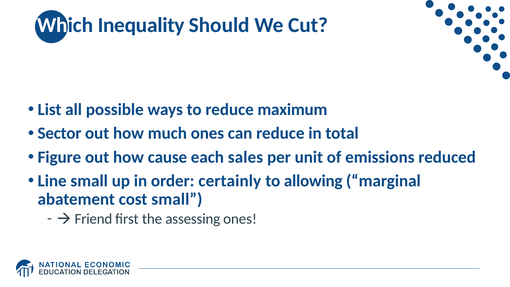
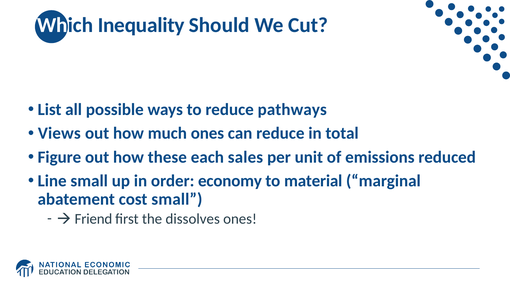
maximum: maximum -> pathways (292, 110)
Sector: Sector -> Views (59, 133)
cause: cause -> these (167, 157)
certainly: certainly -> economy (230, 181)
allowing: allowing -> material (313, 181)
assessing: assessing -> dissolves (193, 219)
